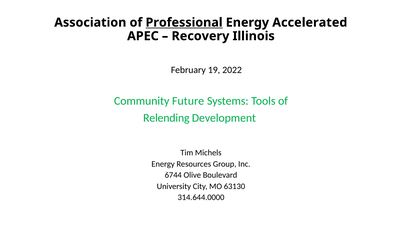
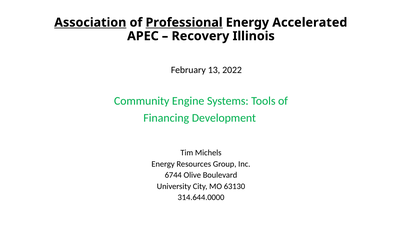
Association underline: none -> present (90, 22)
19: 19 -> 13 (214, 70)
Future: Future -> Engine (188, 101)
Relending: Relending -> Financing (166, 118)
